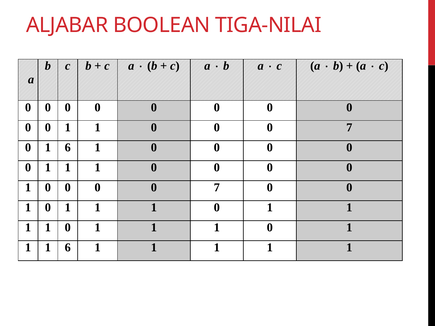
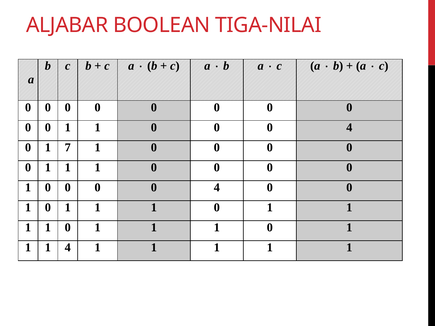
7: 7 -> 4 (349, 127)
0 1 6: 6 -> 7 (68, 148)
7: 7 -> 4 (217, 188)
1 1 6: 6 -> 4 (68, 248)
